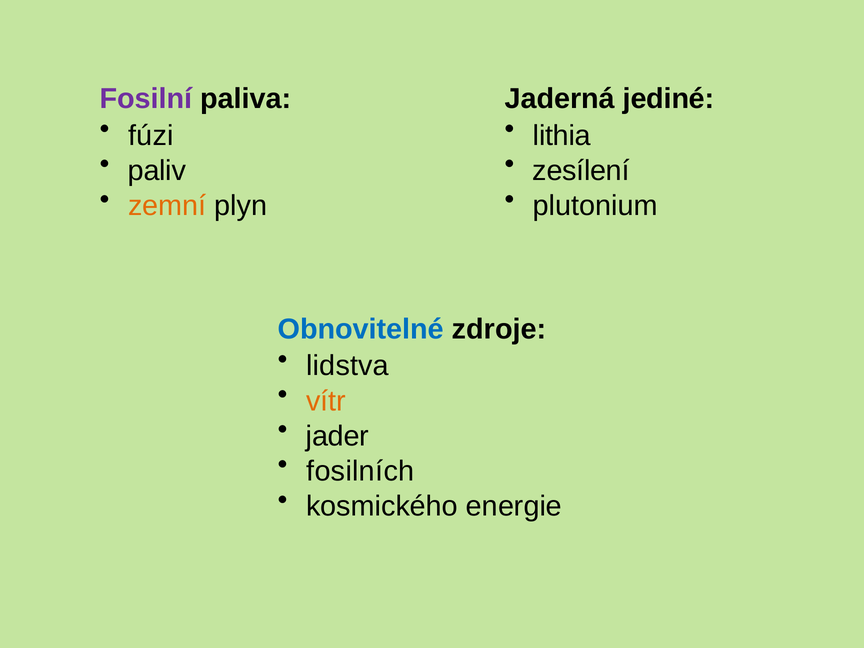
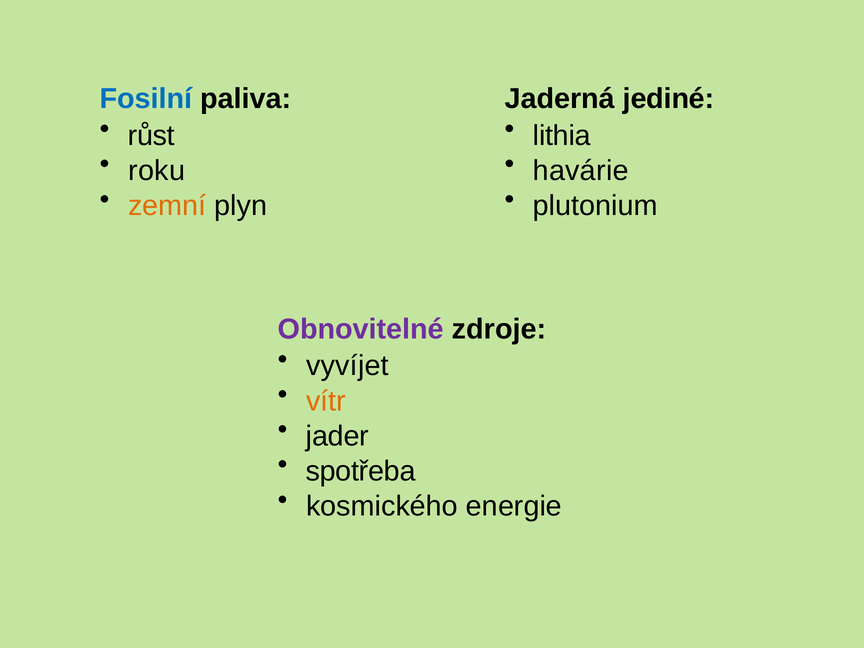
Fosilní colour: purple -> blue (146, 99)
fúzi: fúzi -> růst (151, 136)
paliv: paliv -> roku (157, 171)
zesílení: zesílení -> havárie (581, 171)
Obnovitelné colour: blue -> purple (361, 329)
lidstva: lidstva -> vyvíjet (348, 366)
fosilních: fosilních -> spotřeba (361, 471)
